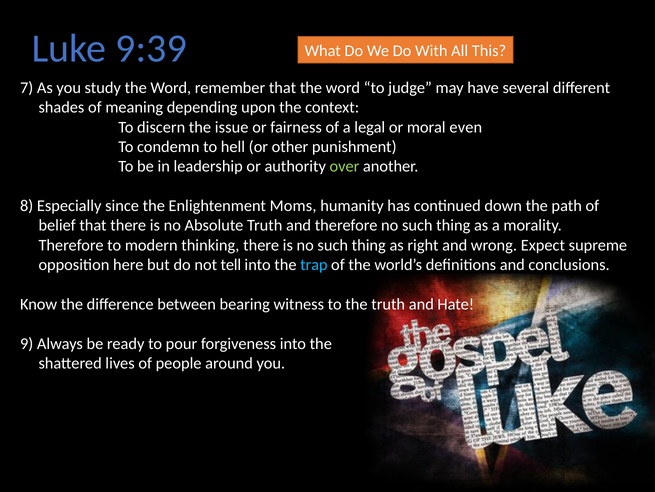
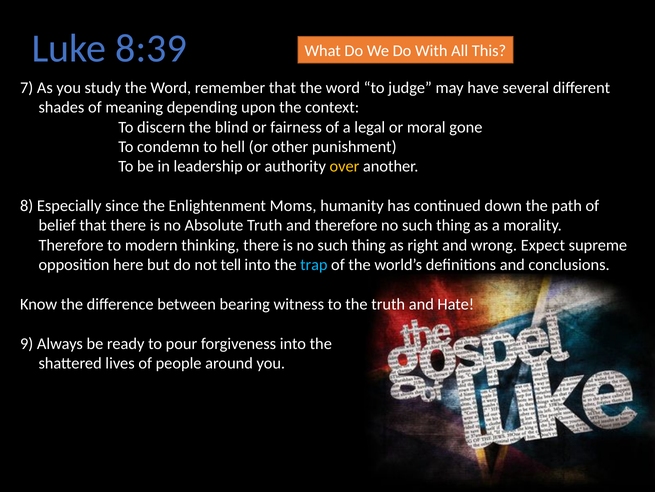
9:39: 9:39 -> 8:39 (151, 48)
issue: issue -> blind (232, 127)
even: even -> gone (466, 127)
over colour: light green -> yellow (344, 166)
